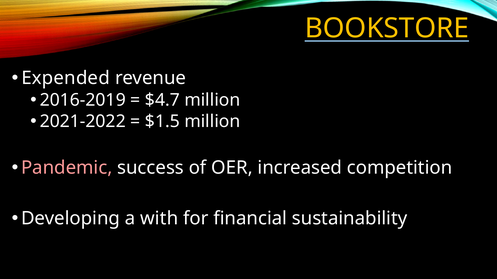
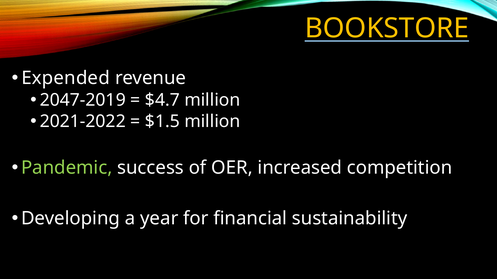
2016-2019: 2016-2019 -> 2047-2019 (83, 100)
Pandemic colour: pink -> light green (67, 168)
with: with -> year (159, 219)
